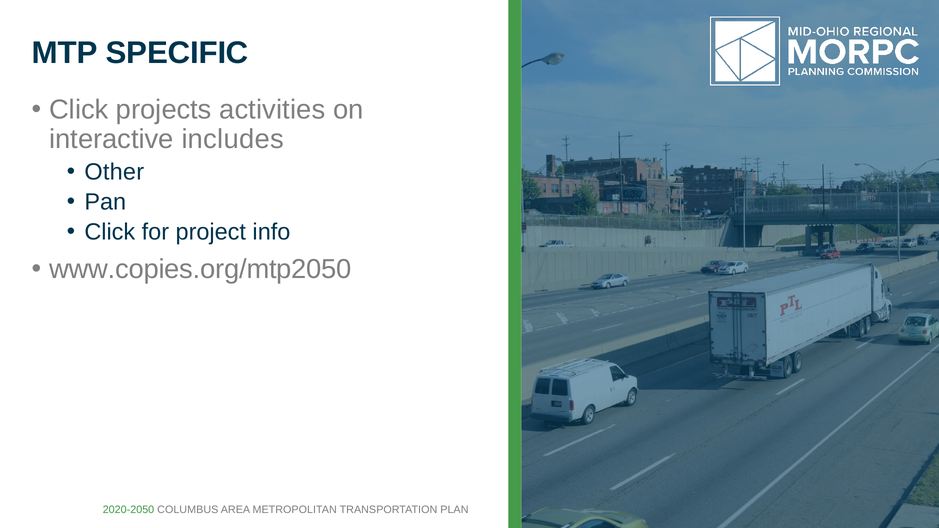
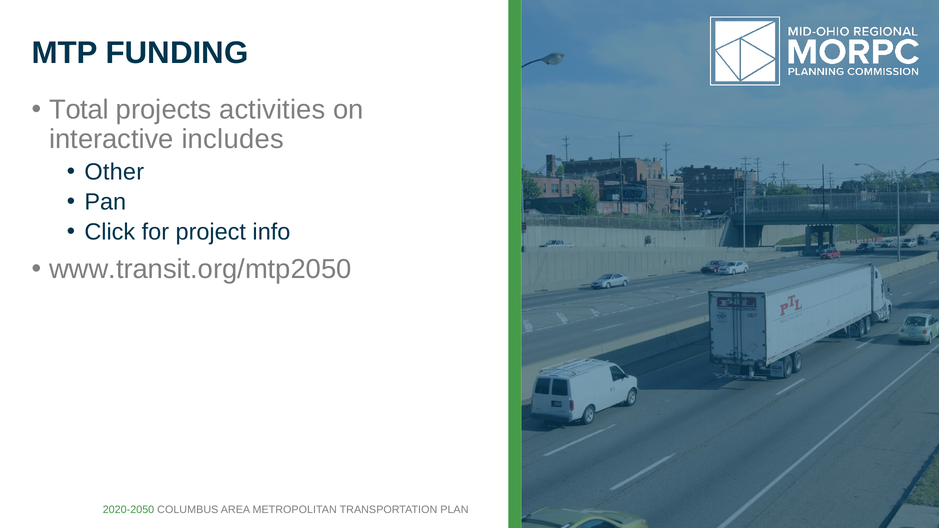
SPECIFIC: SPECIFIC -> FUNDING (177, 53)
Click: Click -> Total (79, 110)
www.copies.org/mtp2050: www.copies.org/mtp2050 -> www.transit.org/mtp2050 (200, 269)
